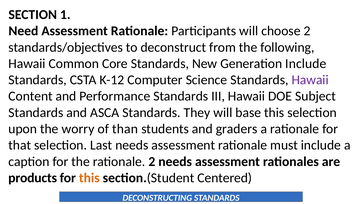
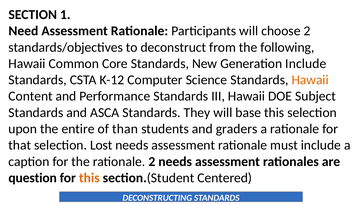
Hawaii colour: purple -> orange (310, 80)
worry: worry -> entire (78, 129)
Last: Last -> Lost (101, 145)
products: products -> question (33, 178)
